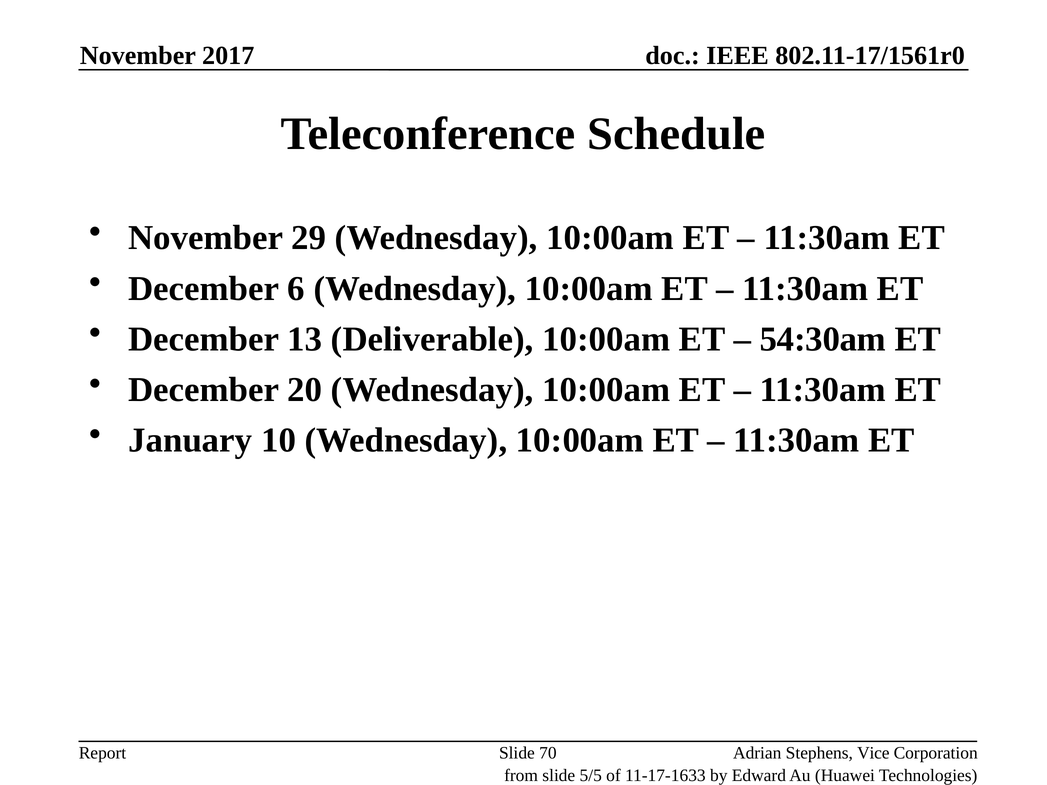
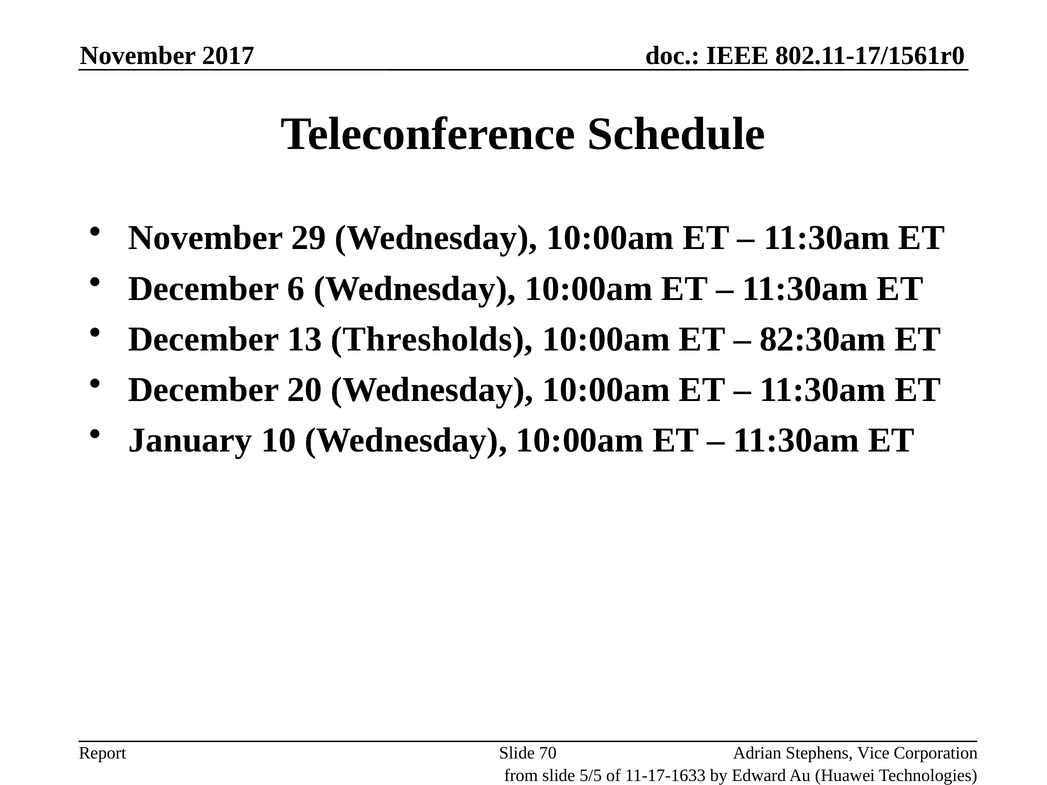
Deliverable: Deliverable -> Thresholds (432, 339)
54:30am: 54:30am -> 82:30am (823, 339)
